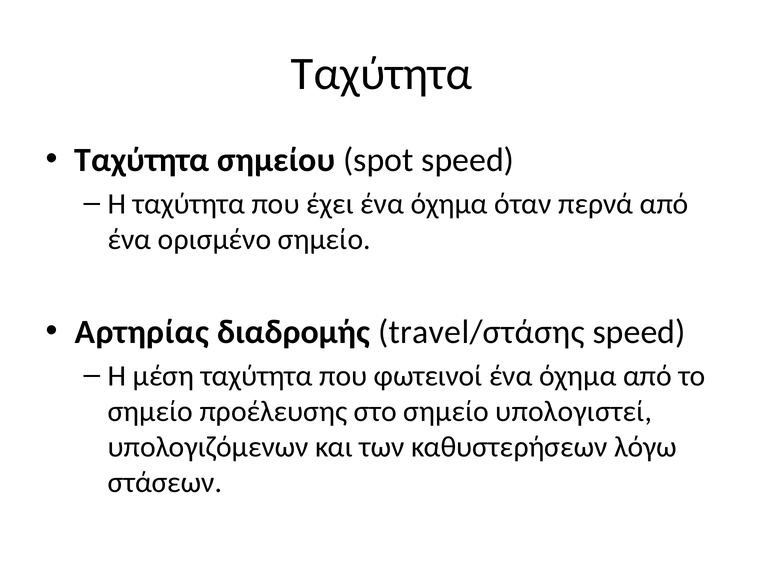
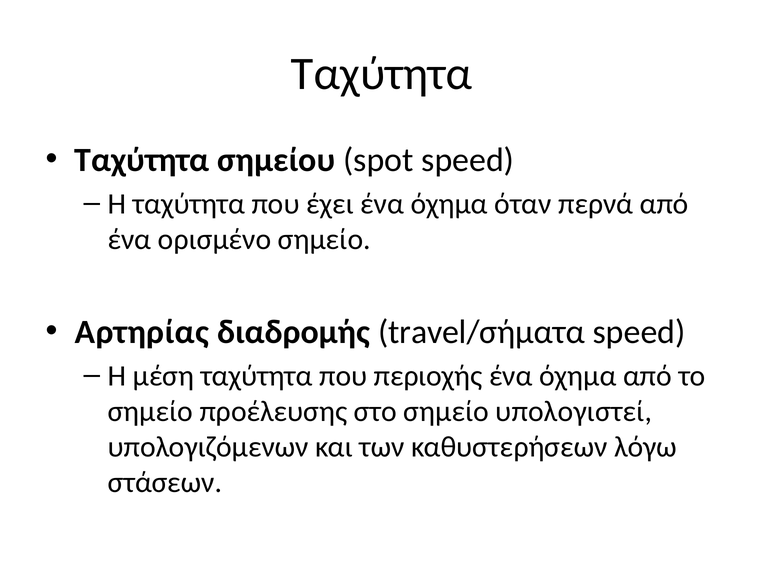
travel/στάσης: travel/στάσης -> travel/σήματα (482, 332)
φωτεινοί: φωτεινοί -> περιοχής (428, 376)
